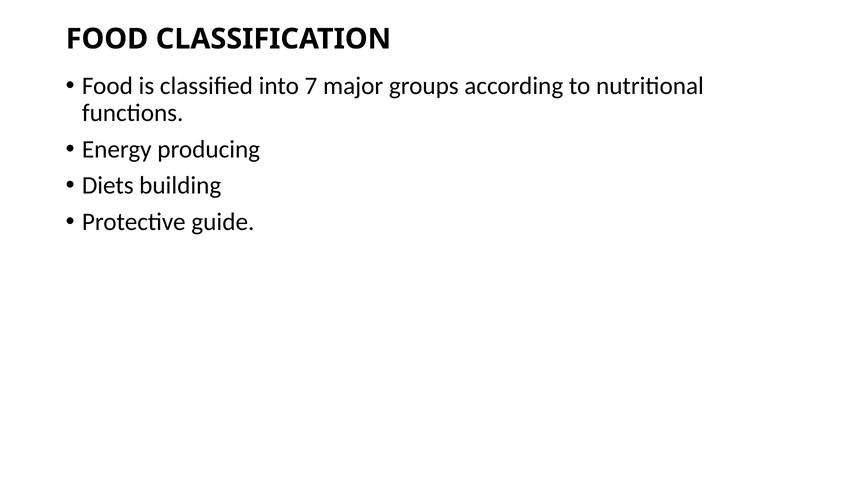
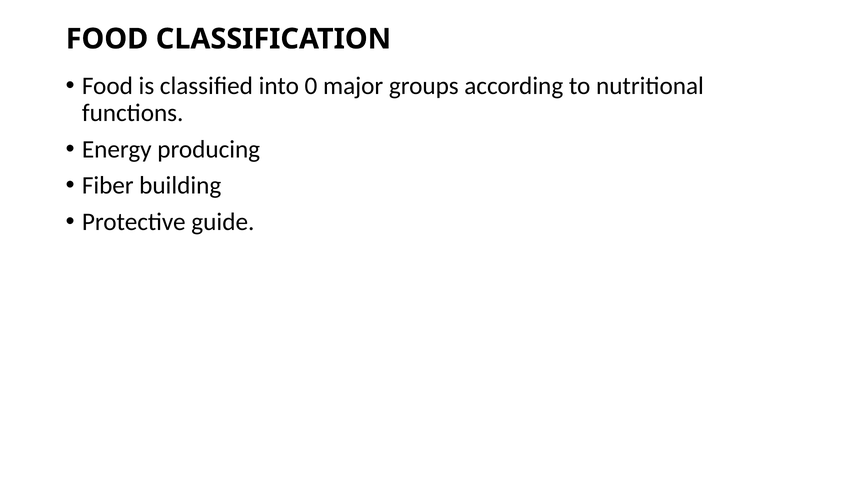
7: 7 -> 0 (311, 86)
Diets: Diets -> Fiber (108, 186)
